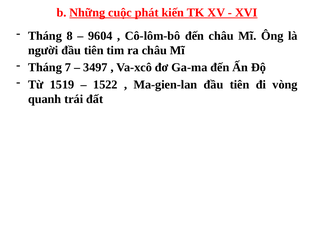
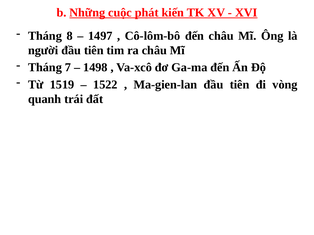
9604: 9604 -> 1497 (100, 36)
3497: 3497 -> 1498 (95, 68)
